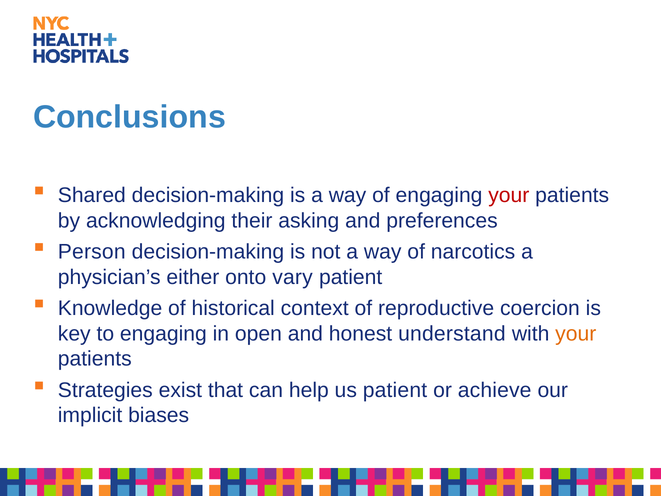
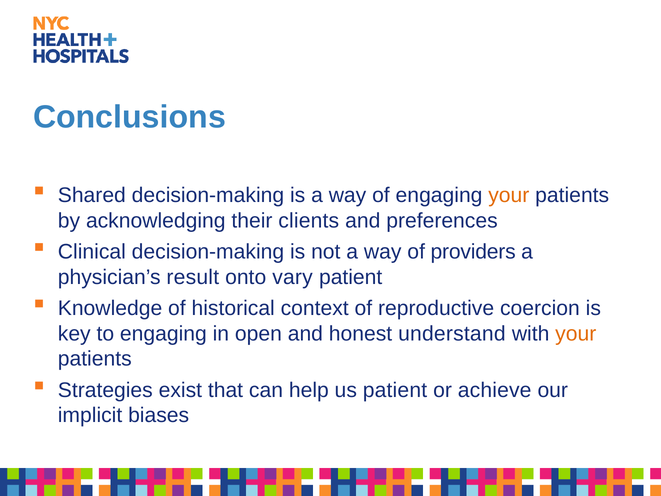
your colour: red -> orange (509, 195)
asking: asking -> clients (309, 220)
Person: Person -> Clinical (92, 252)
narcotics: narcotics -> providers (473, 252)
either: either -> result (193, 277)
